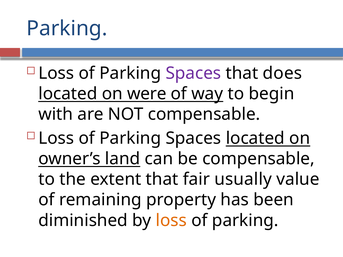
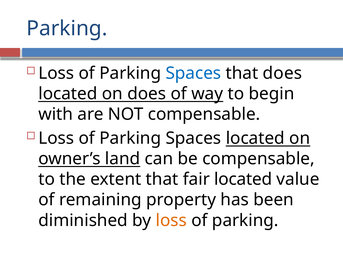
Spaces colour: purple -> blue (193, 73)
on were: were -> does (147, 94)
fair usually: usually -> located (243, 179)
